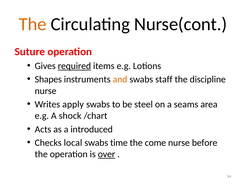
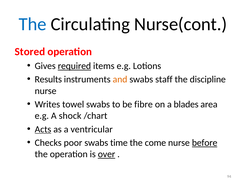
The colour: orange -> blue (33, 24)
Suture: Suture -> Stored (30, 52)
Shapes: Shapes -> Results (48, 79)
apply: apply -> towel (73, 104)
steel: steel -> fibre (144, 104)
seams: seams -> blades (186, 104)
Acts underline: none -> present (43, 129)
introduced: introduced -> ventricular (92, 129)
local: local -> poor (73, 142)
before underline: none -> present (205, 142)
